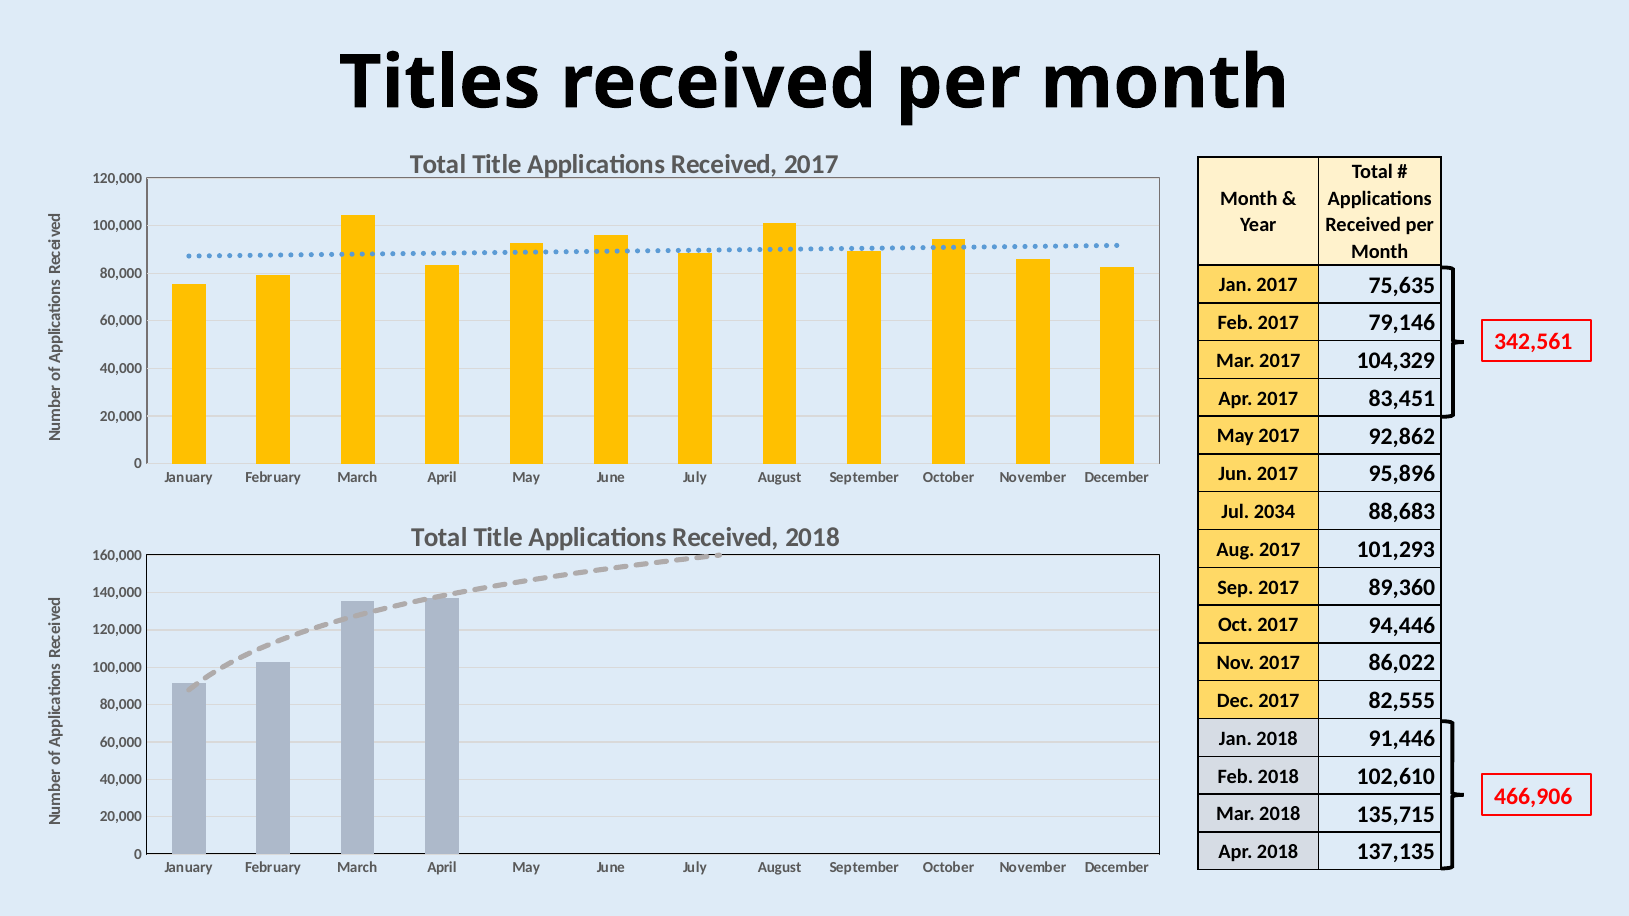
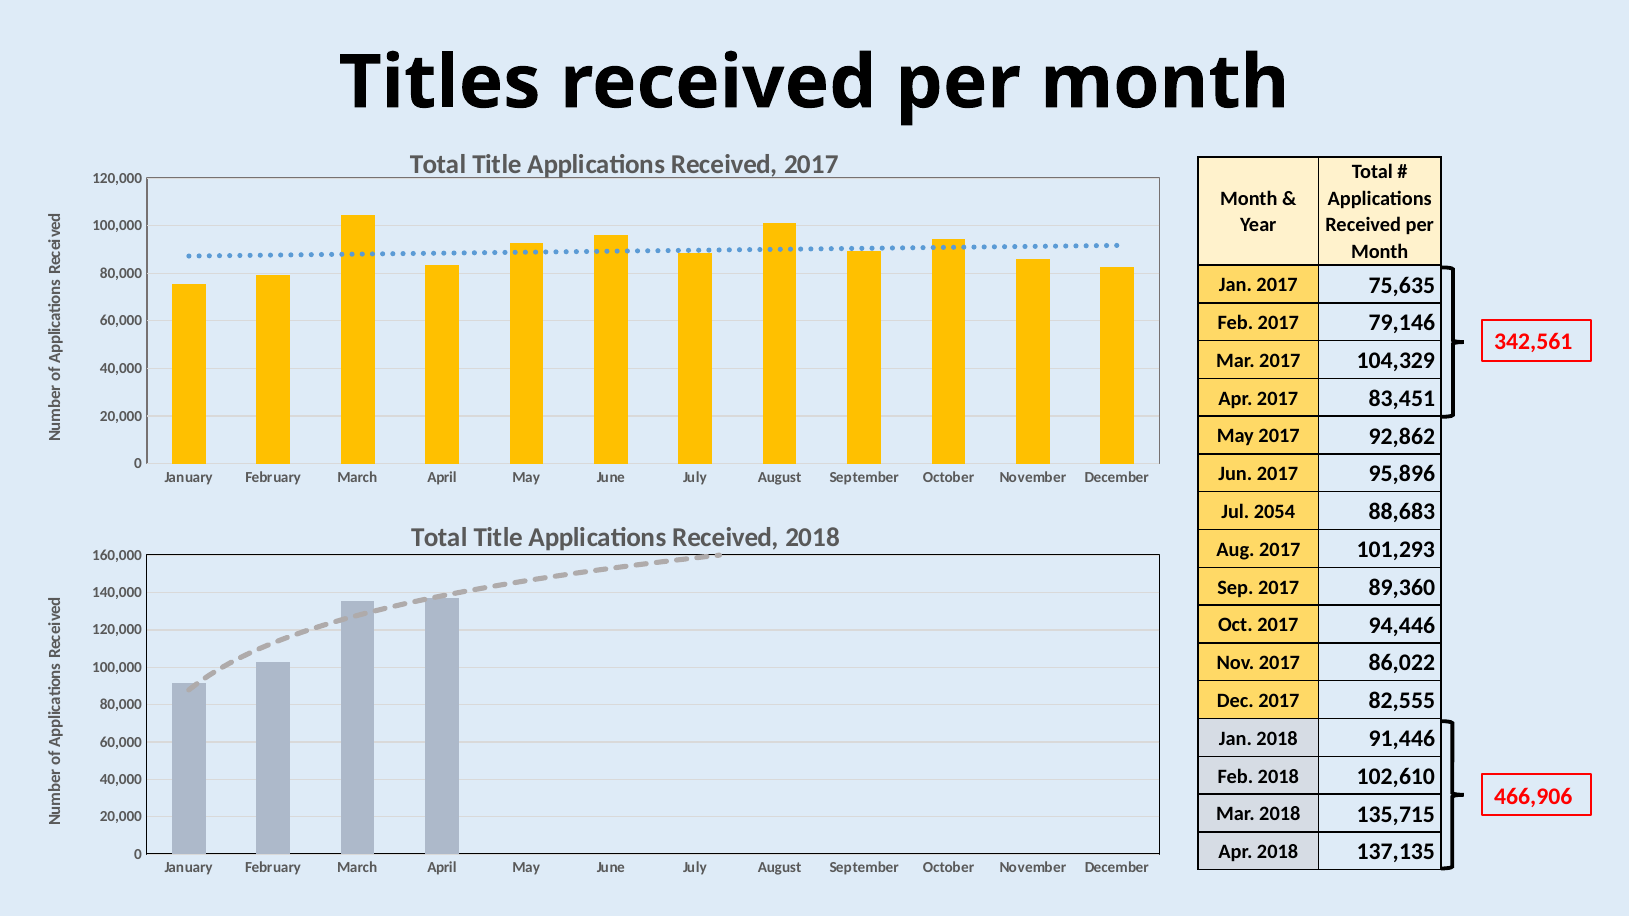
2034: 2034 -> 2054 (1274, 512)
